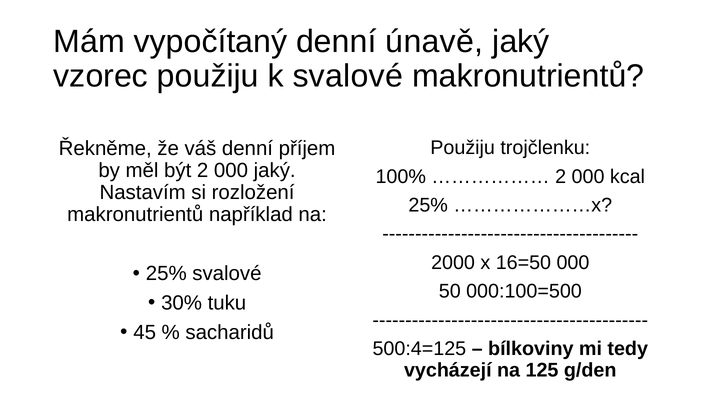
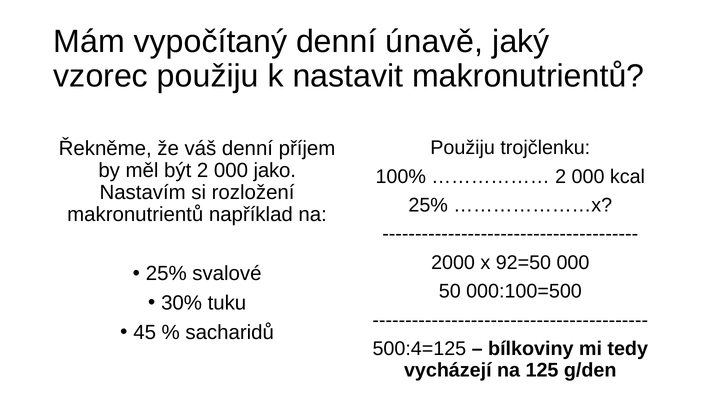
k svalové: svalové -> nastavit (348, 76)
000 jaký: jaký -> jako (275, 170)
16=50: 16=50 -> 92=50 (523, 262)
